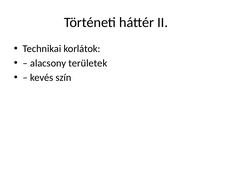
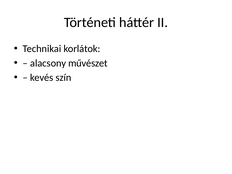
területek: területek -> művészet (88, 63)
